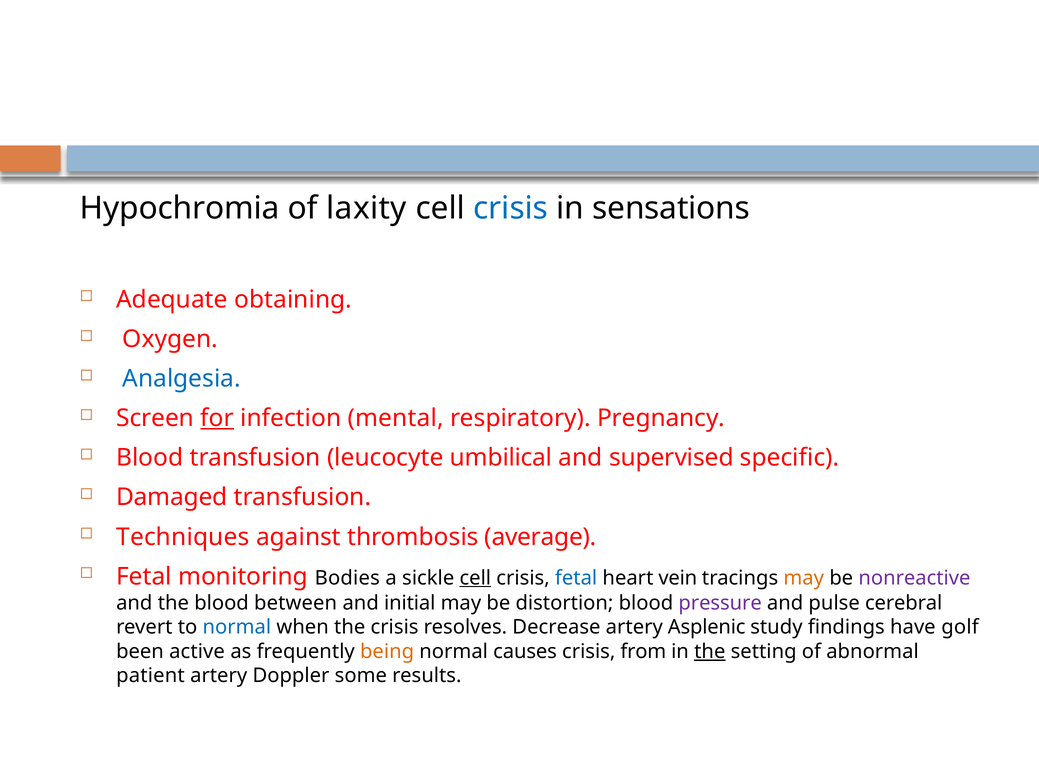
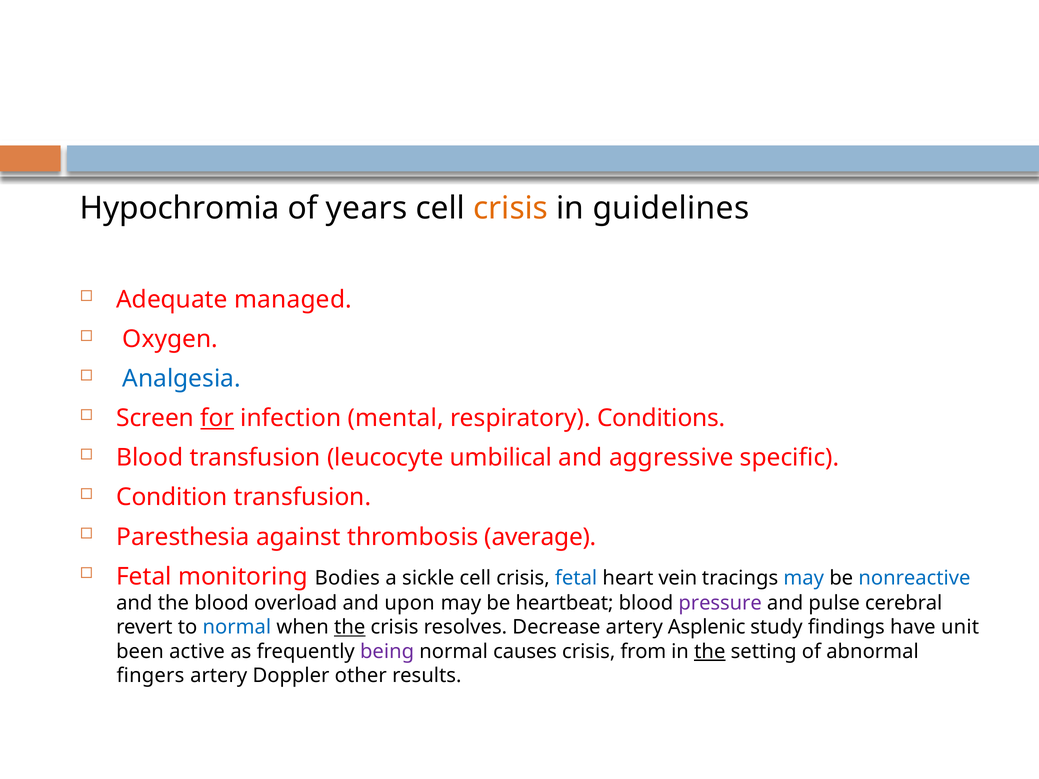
laxity: laxity -> years (367, 208)
crisis colour: blue -> orange (511, 208)
sensations: sensations -> guidelines (671, 208)
obtaining: obtaining -> managed (293, 300)
Pregnancy: Pregnancy -> Conditions (661, 418)
supervised: supervised -> aggressive (671, 458)
Damaged: Damaged -> Condition (172, 498)
Techniques: Techniques -> Paresthesia (183, 537)
cell underline: present -> none (475, 578)
may colour: orange -> blue (804, 578)
nonreactive colour: purple -> blue (914, 578)
between: between -> overload (296, 603)
initial: initial -> upon (410, 603)
distortion: distortion -> heartbeat (565, 603)
the underline: none -> present (350, 627)
golf: golf -> unit (960, 627)
being colour: orange -> purple (387, 652)
patient: patient -> fingers (150, 676)
some: some -> other (361, 676)
